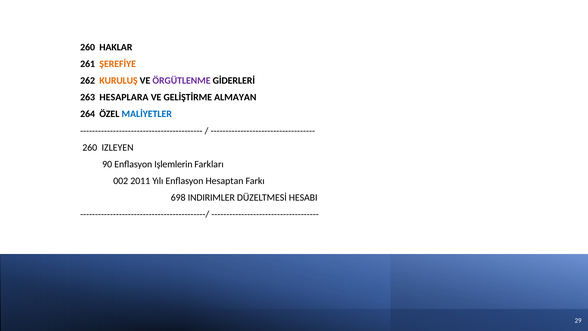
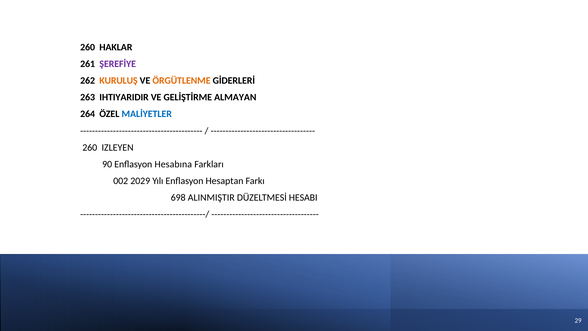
ŞEREFİYE colour: orange -> purple (118, 64)
ÖRGÜTLENME colour: purple -> orange (182, 81)
HESAPLARA: HESAPLARA -> IHTIYARIDIR (124, 97)
Işlemlerin: Işlemlerin -> Hesabına (173, 164)
2011: 2011 -> 2029 (140, 181)
INDIRIMLER: INDIRIMLER -> ALINMIŞTIR (211, 197)
